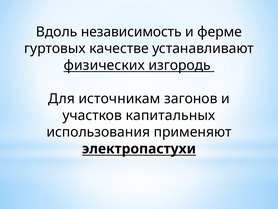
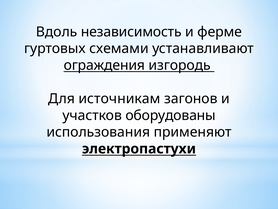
качестве: качестве -> схемами (119, 48)
физических: физических -> ограждения (104, 65)
капитальных: капитальных -> оборудованы (171, 115)
